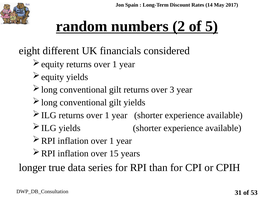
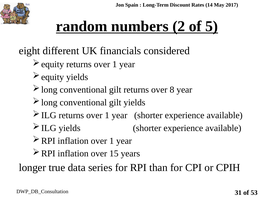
3: 3 -> 8 (172, 90)
